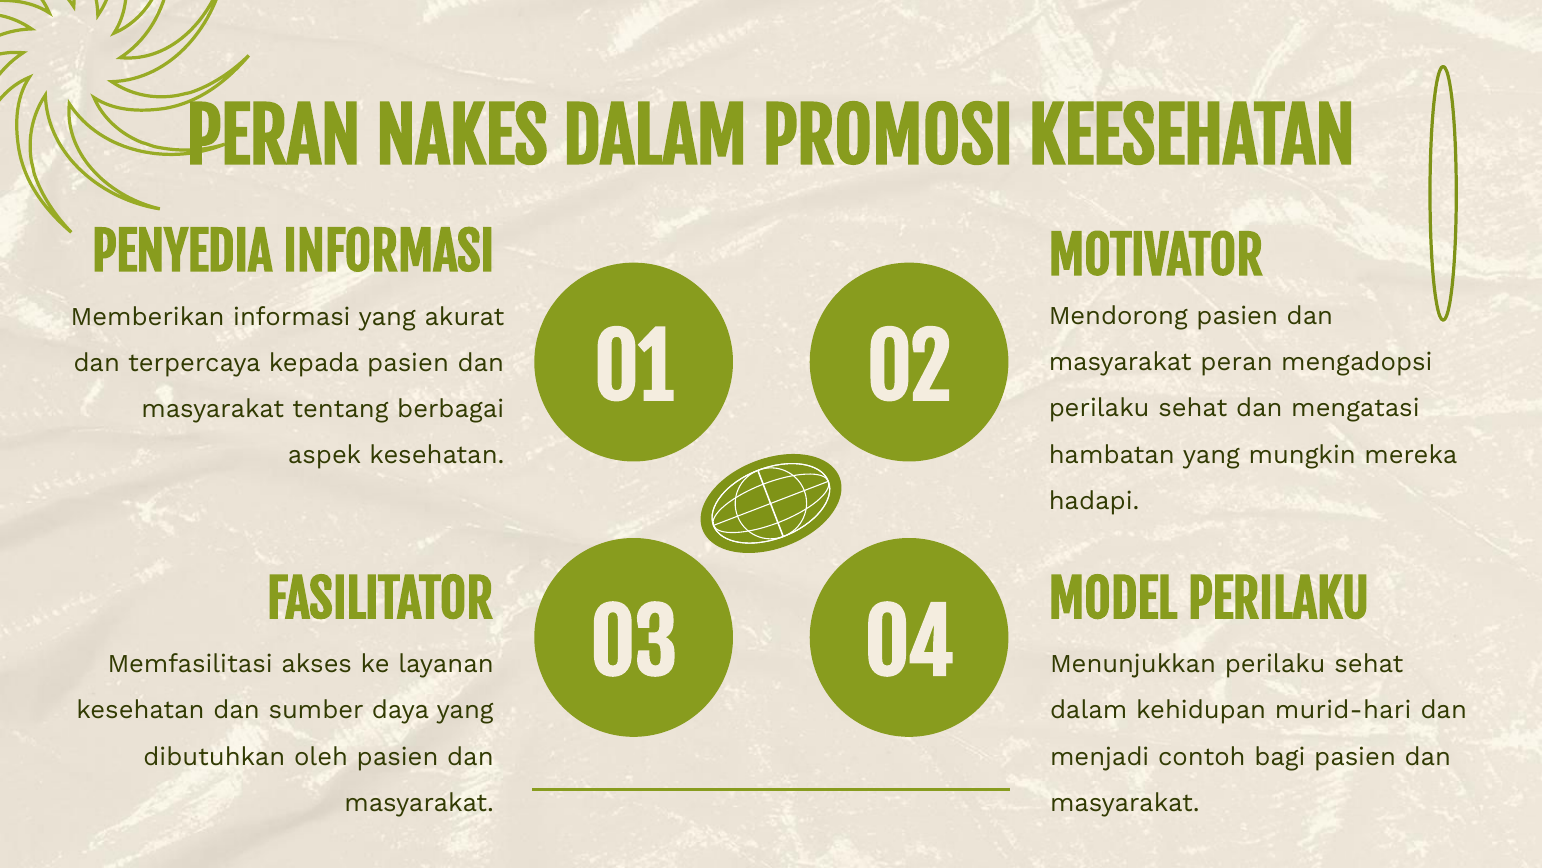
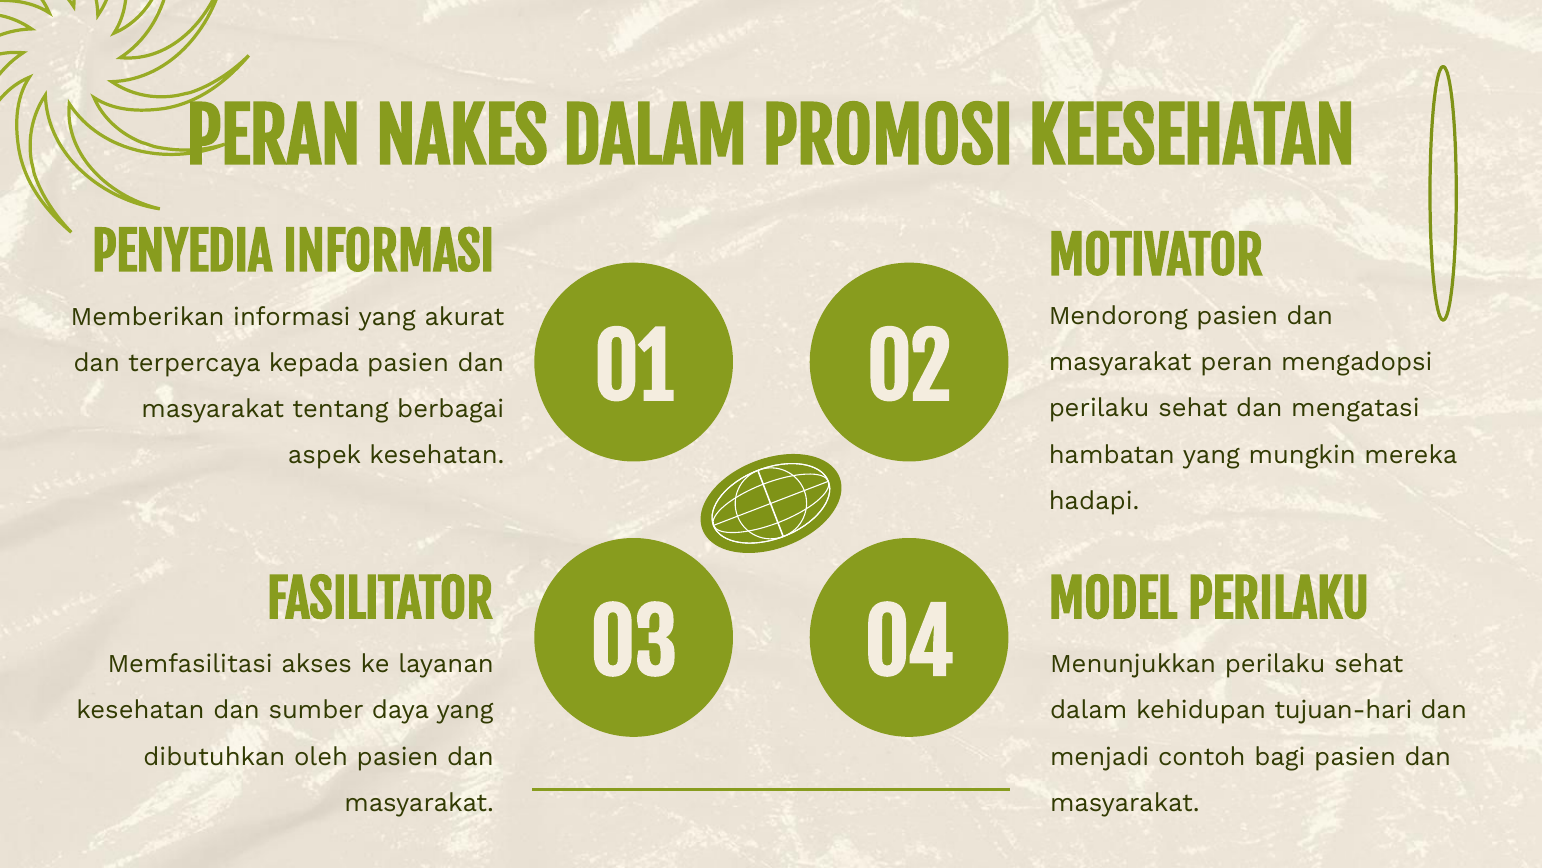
murid-hari: murid-hari -> tujuan-hari (1343, 710)
